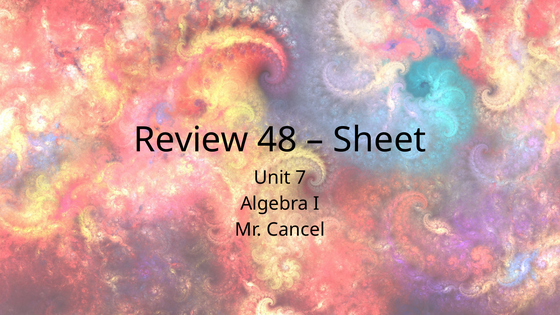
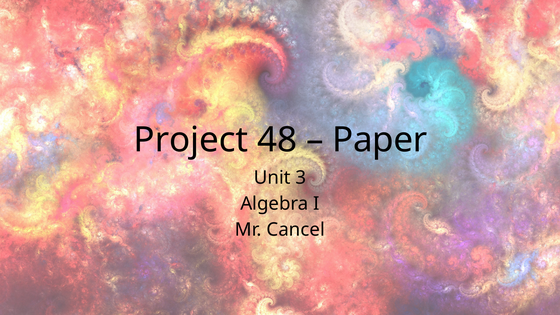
Review: Review -> Project (191, 140)
Sheet: Sheet -> Paper (380, 140)
7: 7 -> 3 (301, 178)
